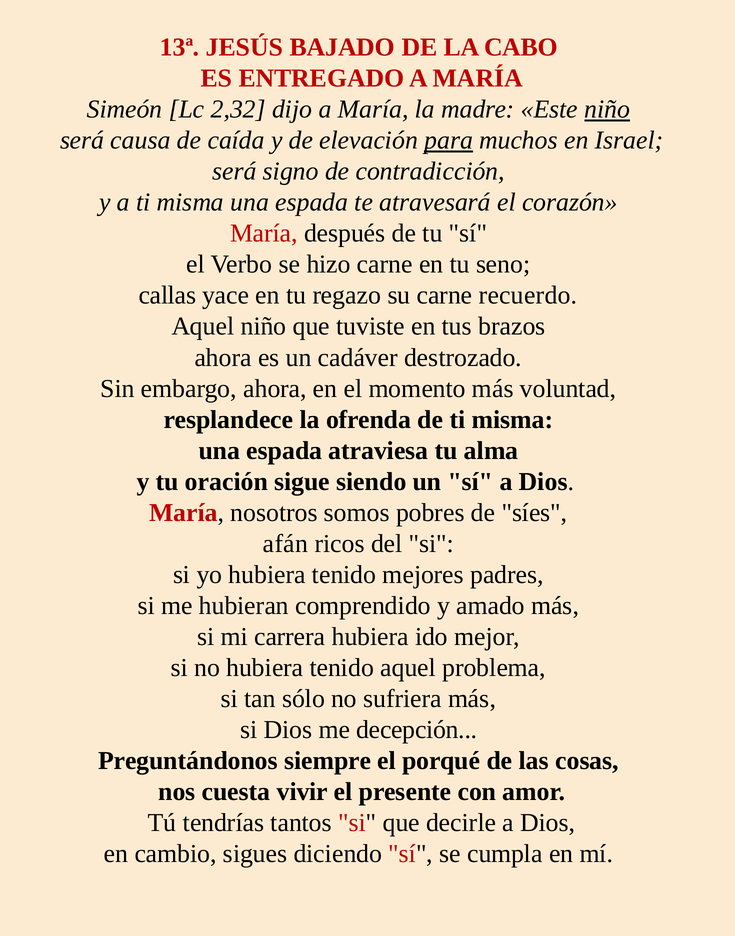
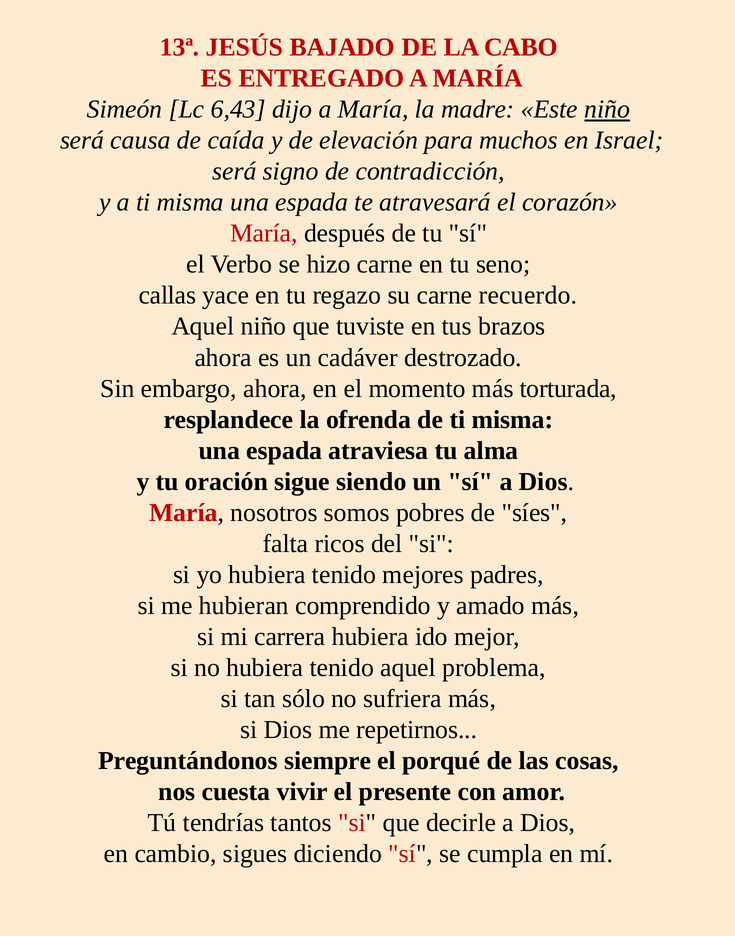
2,32: 2,32 -> 6,43 (238, 109)
para underline: present -> none (449, 140)
voluntad: voluntad -> torturada (568, 388)
afán: afán -> falta (286, 544)
decepción: decepción -> repetirnos (417, 730)
